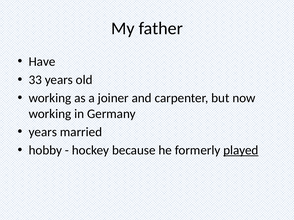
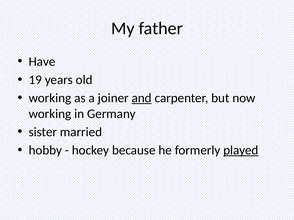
33: 33 -> 19 (35, 80)
and underline: none -> present (142, 98)
years: years -> sister (43, 132)
